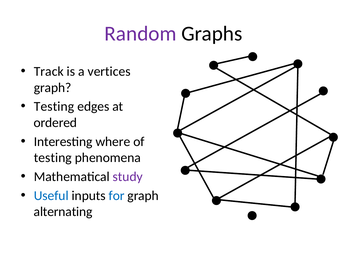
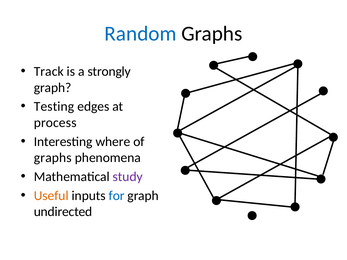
Random colour: purple -> blue (140, 34)
vertices: vertices -> strongly (109, 72)
ordered: ordered -> process (55, 123)
testing: testing -> graphs (53, 158)
Useful colour: blue -> orange (51, 196)
alternating: alternating -> undirected (63, 212)
